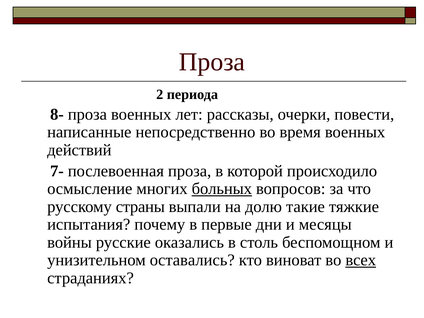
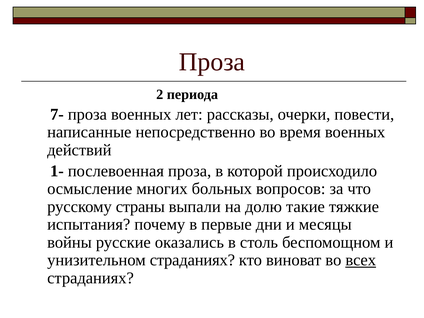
8-: 8- -> 7- (57, 114)
7-: 7- -> 1- (57, 171)
больных underline: present -> none (222, 189)
унизительном оставались: оставались -> страданиях (192, 260)
